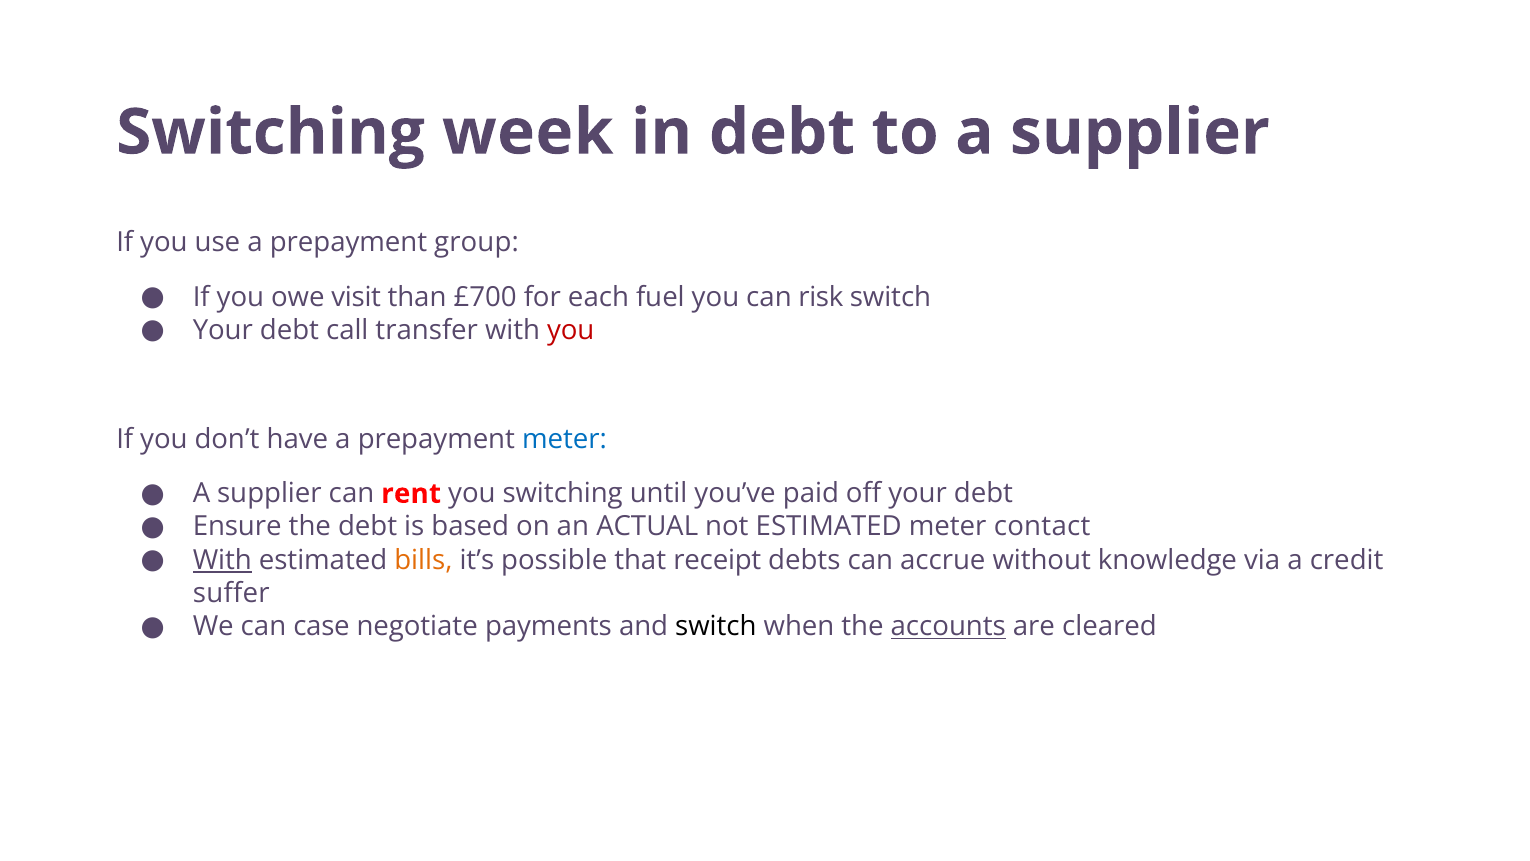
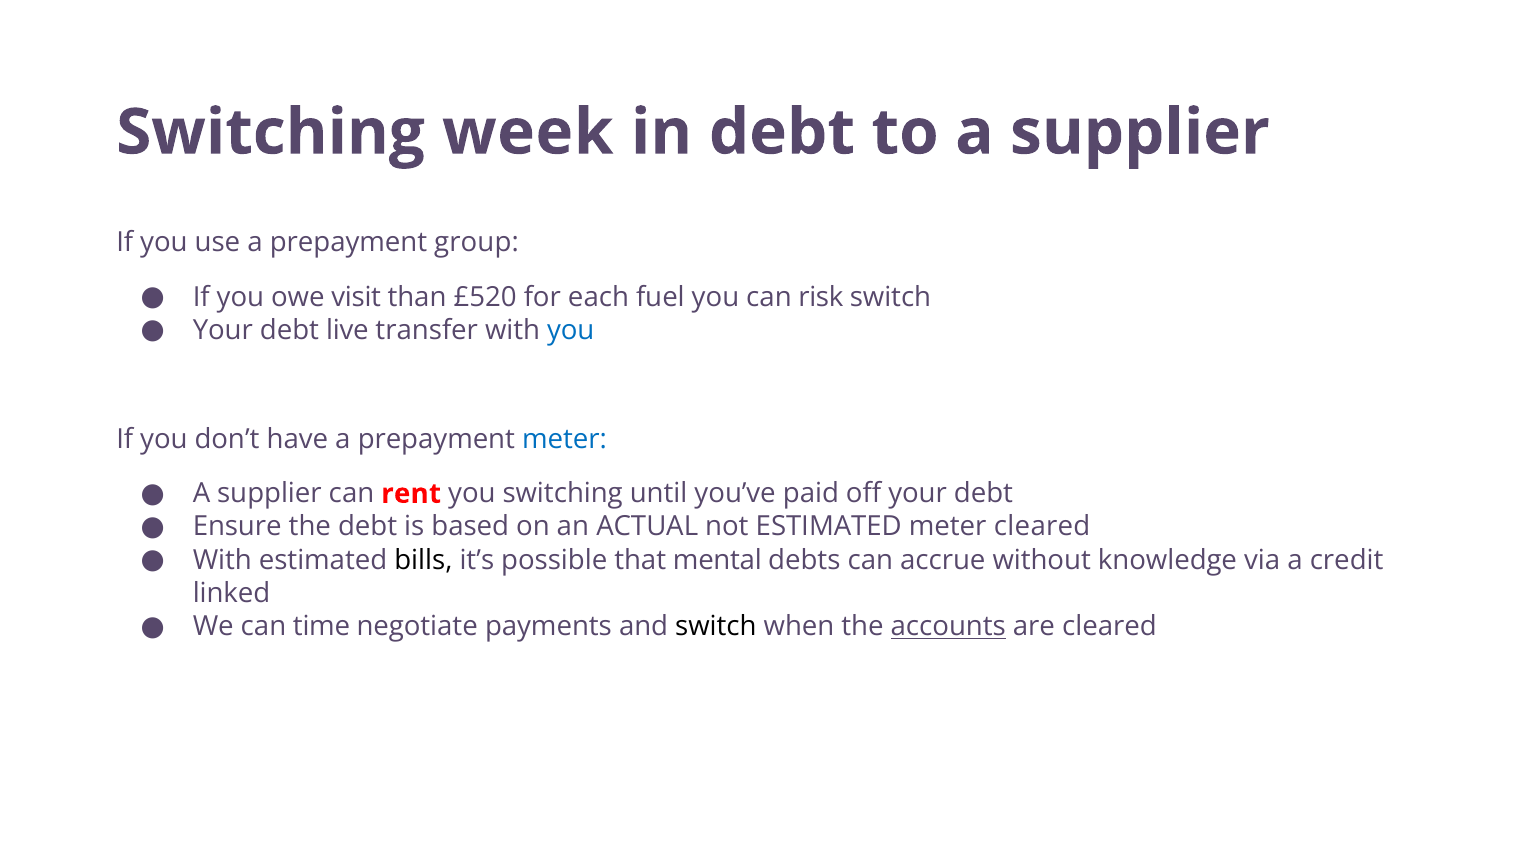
£700: £700 -> £520 (485, 297)
call: call -> live (347, 330)
you colour: red -> blue (571, 330)
meter contact: contact -> cleared (1042, 527)
With underline: present -> none (222, 560)
bills colour: orange -> black (423, 560)
receipt: receipt -> mental (717, 560)
suffer: suffer -> linked (231, 593)
case: case -> time (321, 626)
